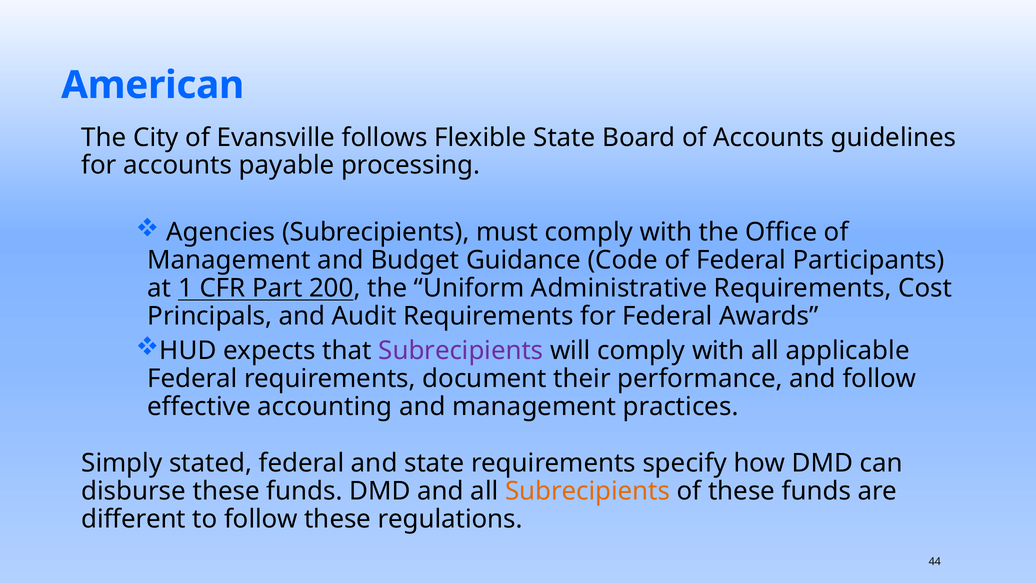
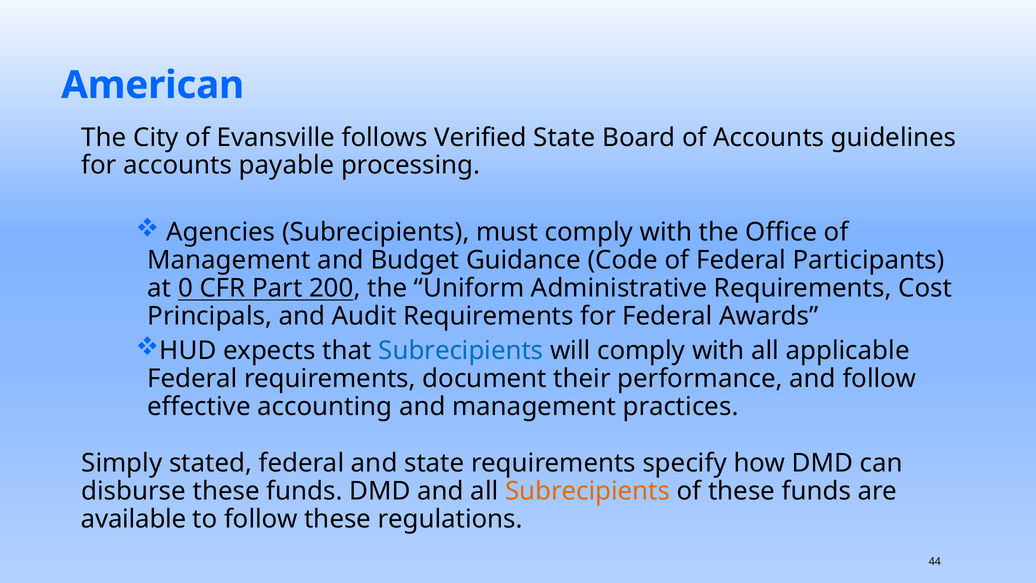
Flexible: Flexible -> Verified (481, 137)
1: 1 -> 0 (185, 288)
Subrecipients colour: purple -> blue (461, 350)
different: different -> available (134, 519)
